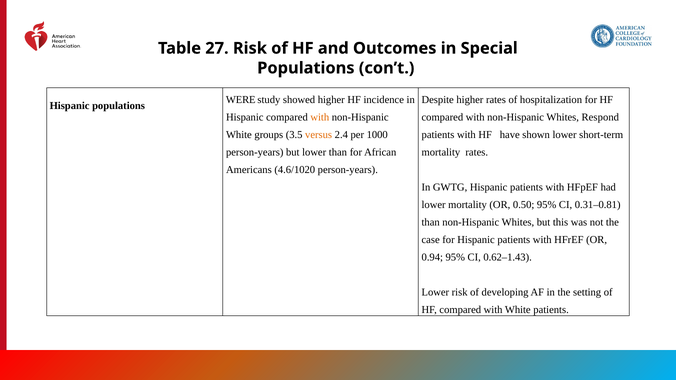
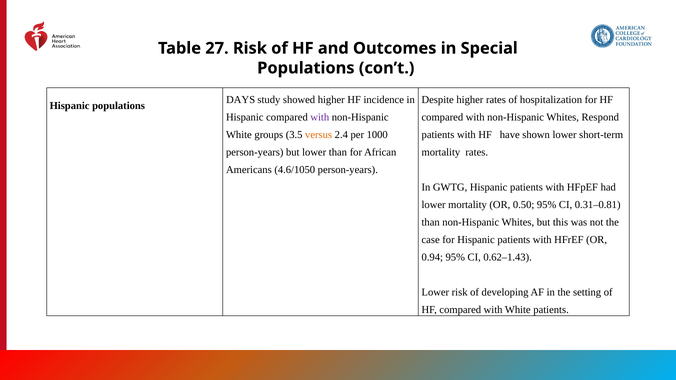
WERE: WERE -> DAYS (241, 100)
with colour: orange -> purple (320, 117)
4.6/1020: 4.6/1020 -> 4.6/1050 (295, 170)
